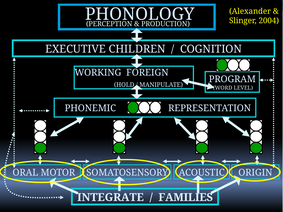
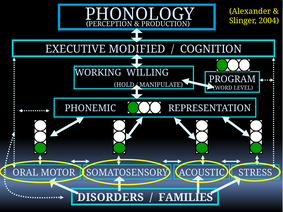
CHILDREN: CHILDREN -> MODIFIED (137, 49)
FOREIGN: FOREIGN -> WILLING (147, 73)
ORIGIN: ORIGIN -> STRESS (255, 173)
INTEGRATE: INTEGRATE -> DISORDERS (110, 198)
